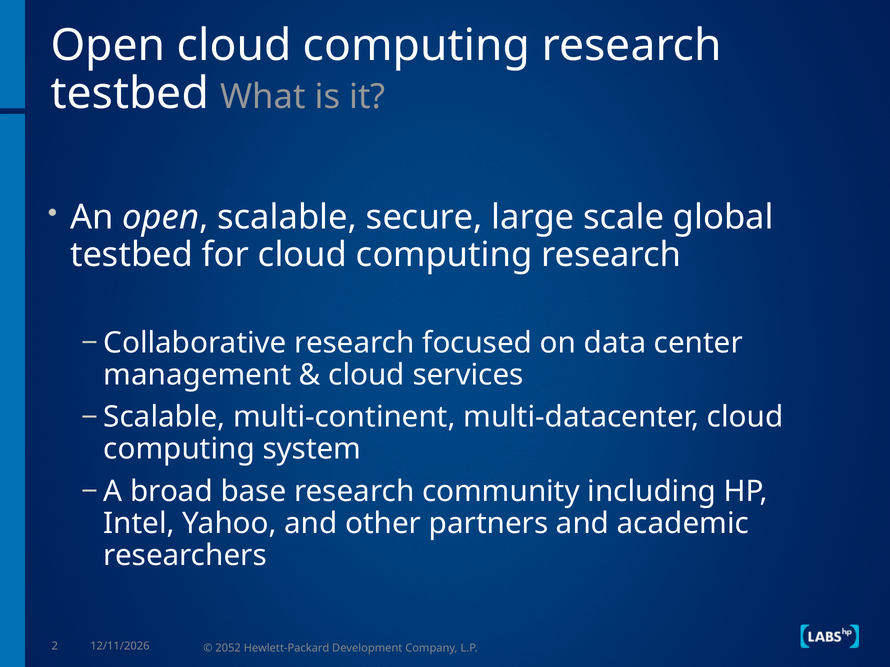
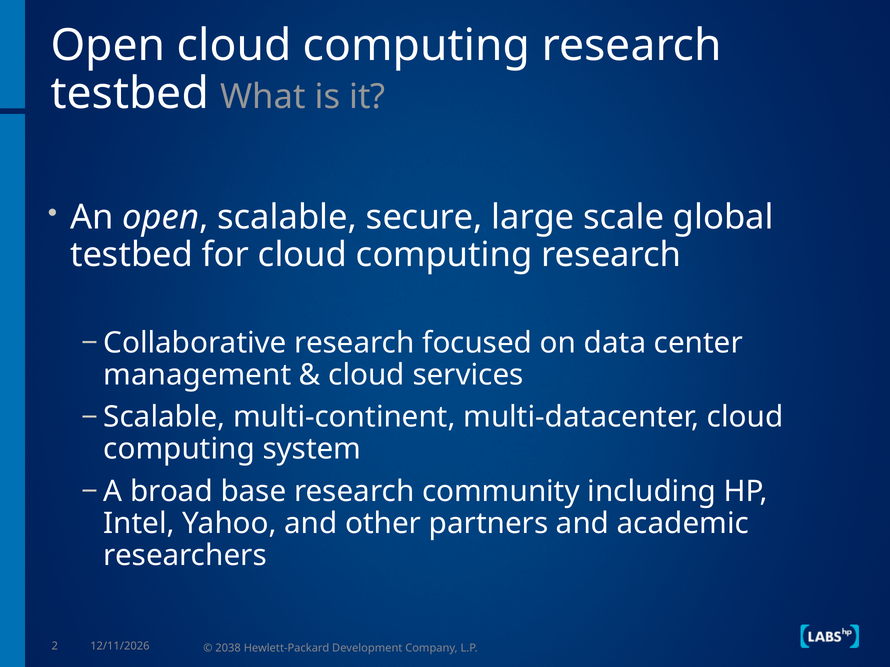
2052: 2052 -> 2038 (228, 648)
